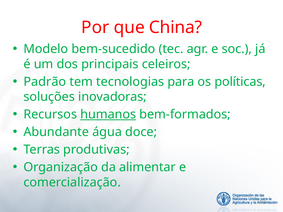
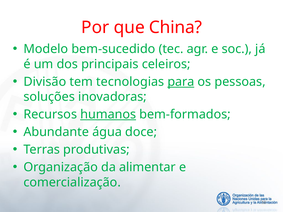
Padrão: Padrão -> Divisão (45, 82)
para underline: none -> present (181, 82)
políticas: políticas -> pessoas (240, 82)
